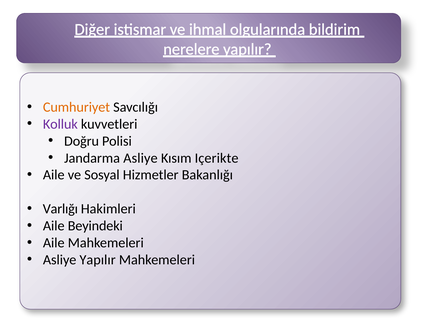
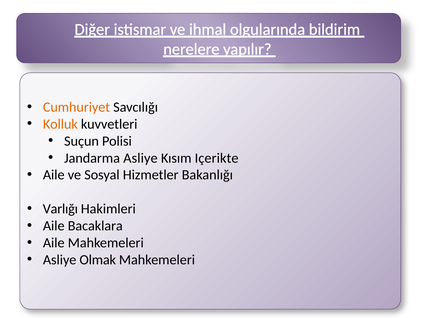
Kolluk colour: purple -> orange (60, 124)
Doğru: Doğru -> Suçun (82, 141)
Beyindeki: Beyindeki -> Bacaklara (95, 226)
Asliye Yapılır: Yapılır -> Olmak (98, 260)
